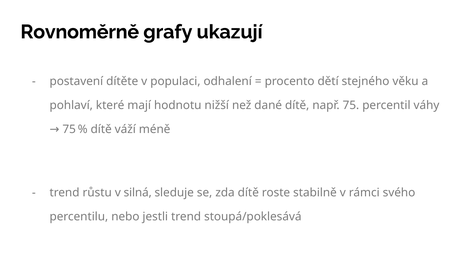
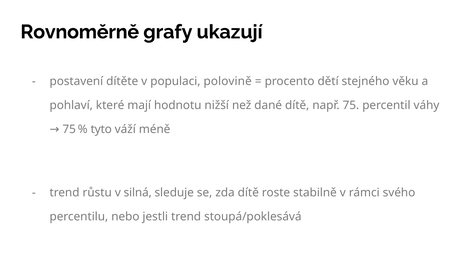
odhalení: odhalení -> polovině (228, 81)
dítě: dítě -> tyto (101, 129)
